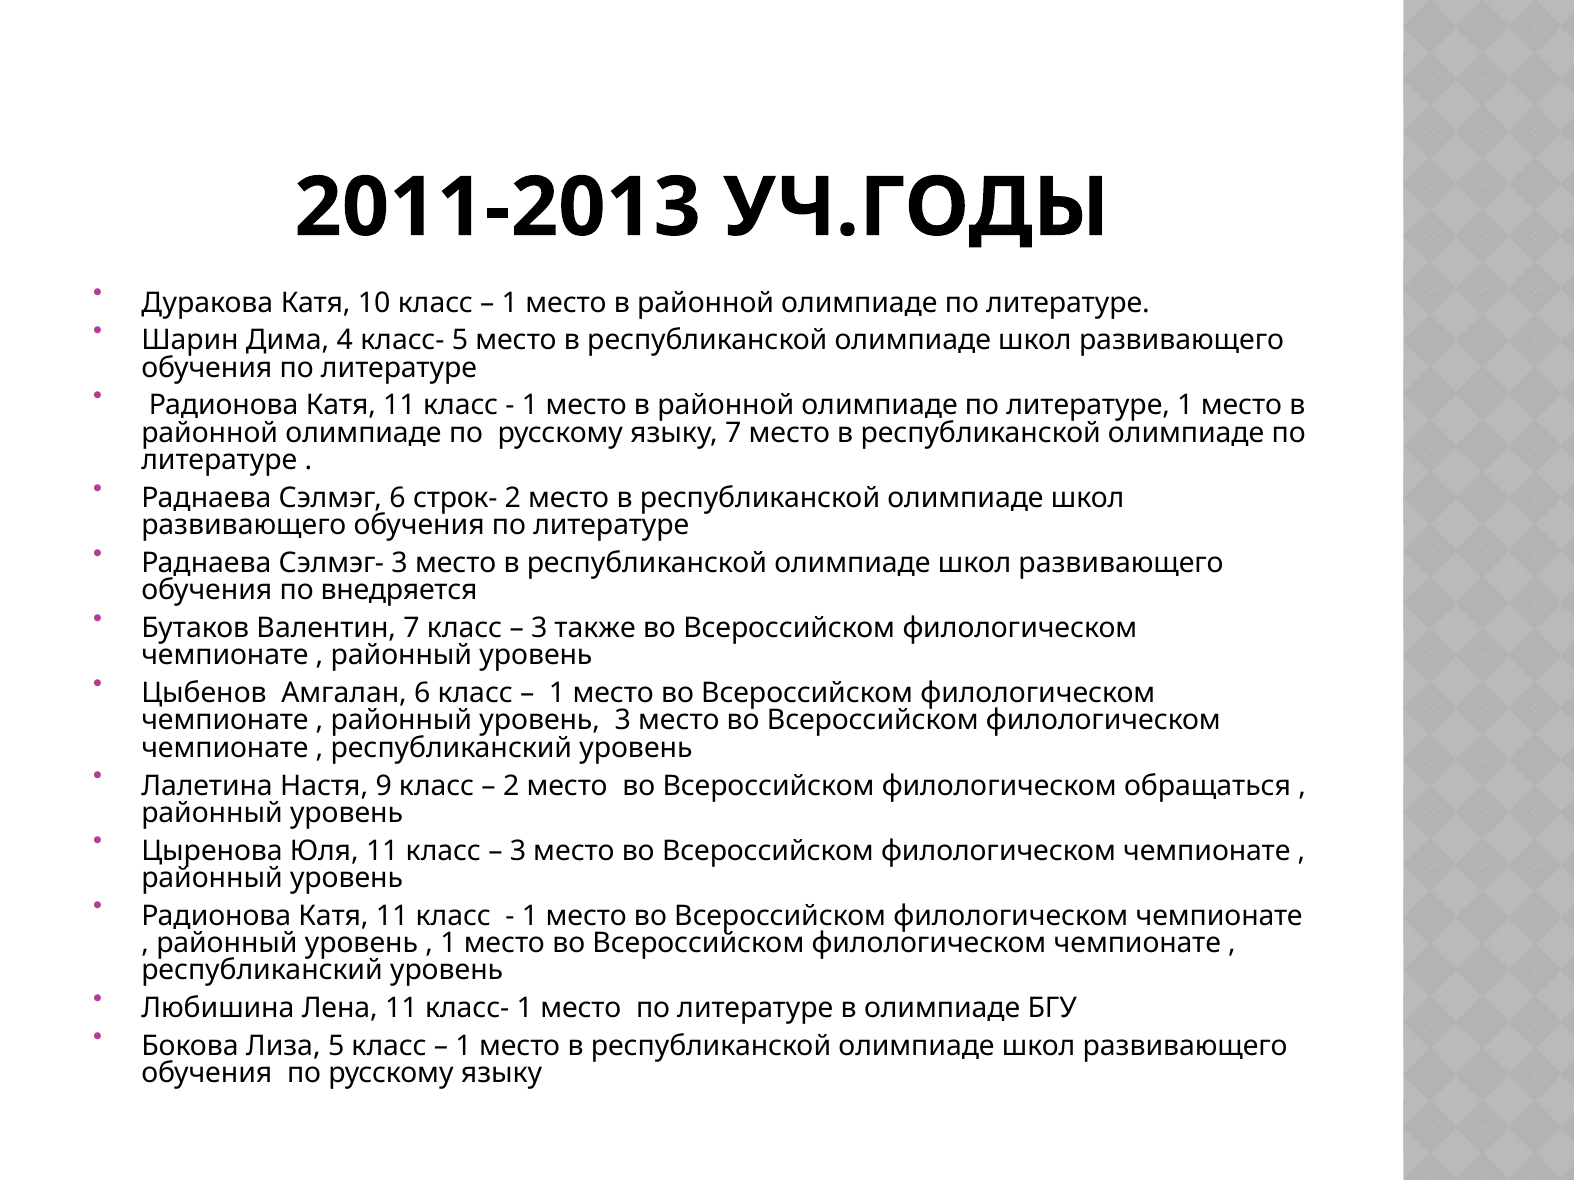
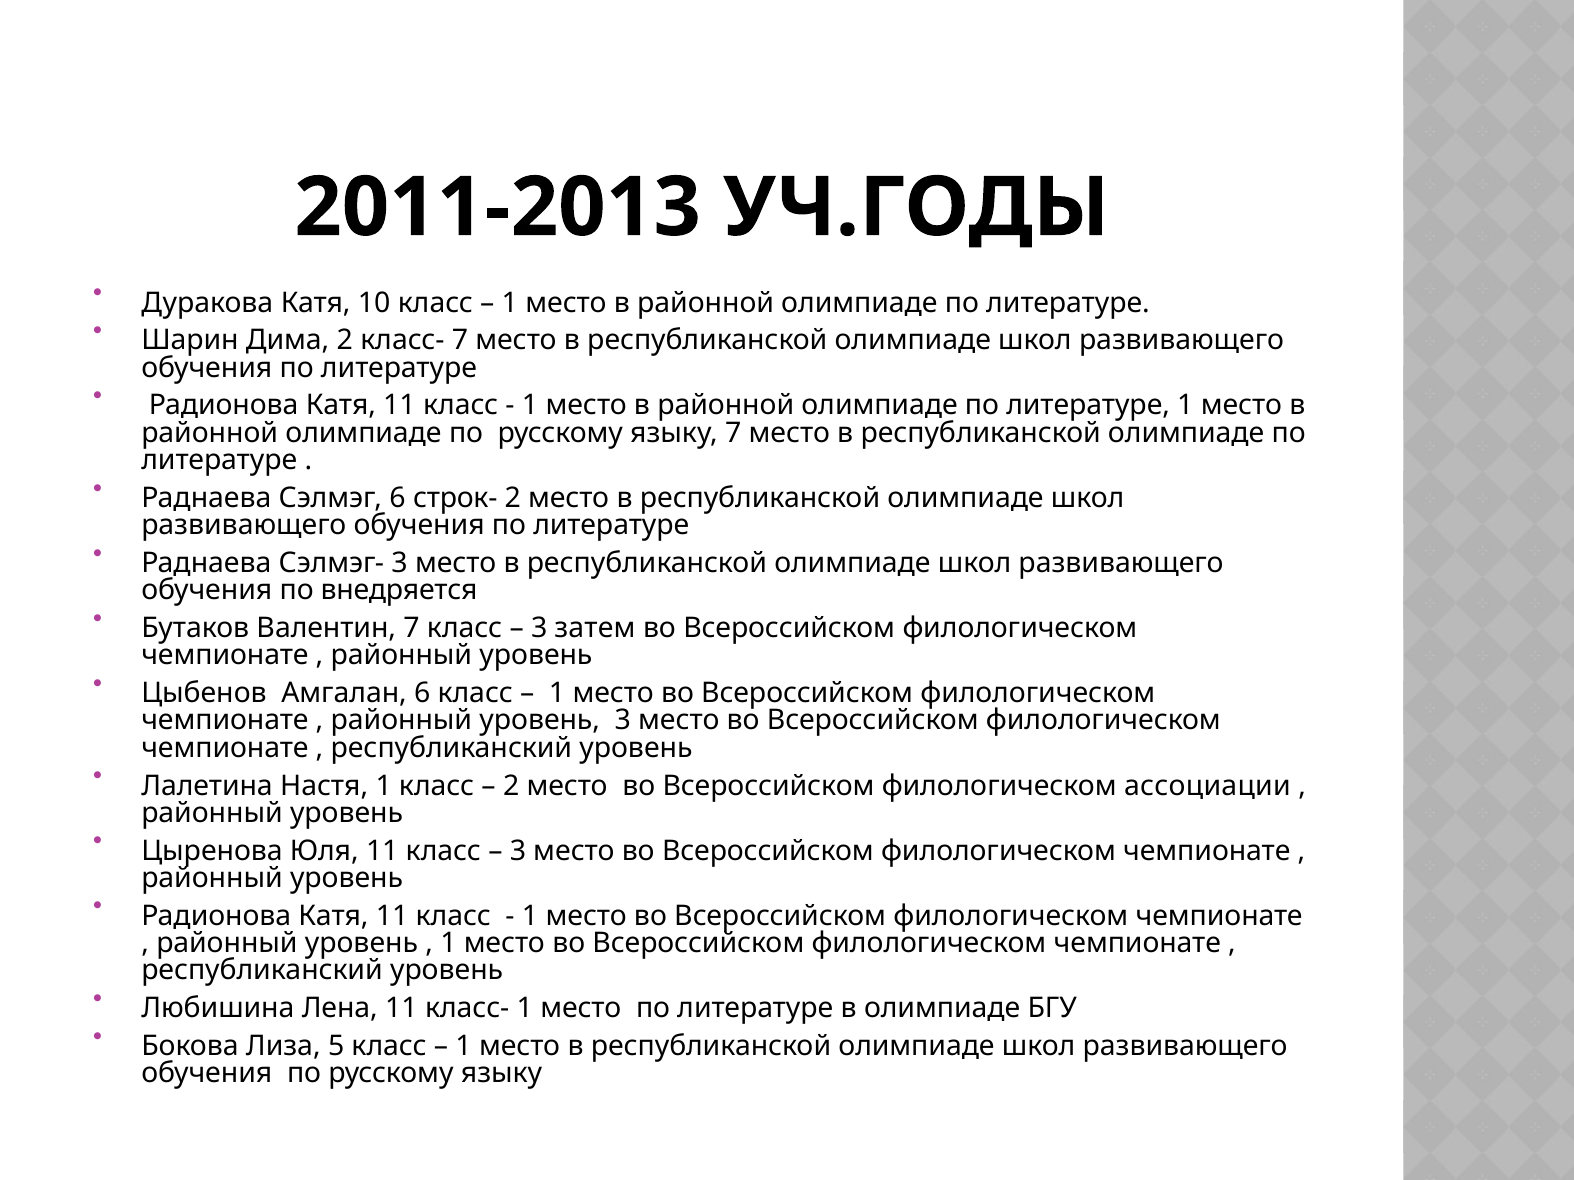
Дима 4: 4 -> 2 (345, 341)
класс- 5: 5 -> 7 (460, 341)
также: также -> затем (595, 628)
Настя 9: 9 -> 1 (384, 786)
обращаться: обращаться -> ассоциации (1207, 786)
